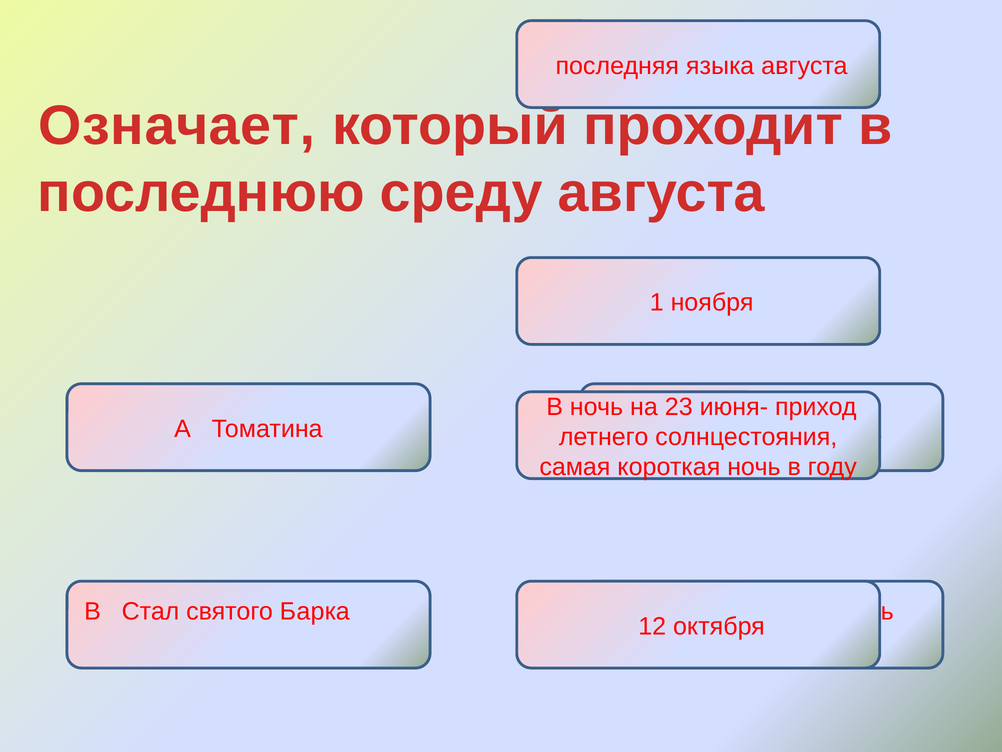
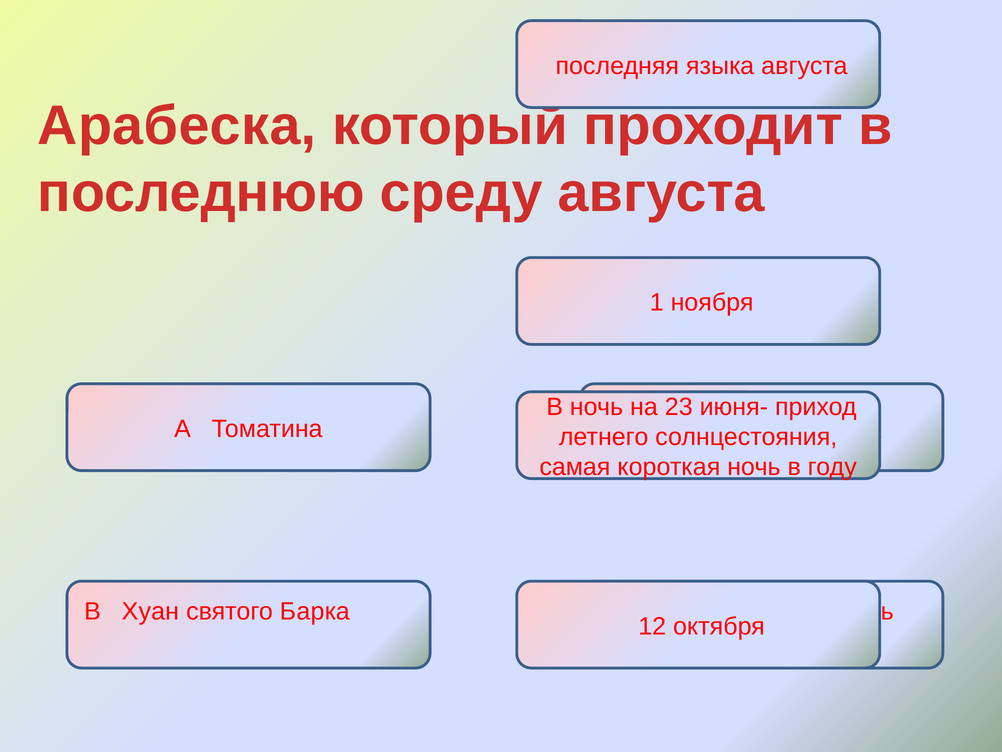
Означает: Означает -> Арабеска (177, 126)
Стал: Стал -> Хуан (150, 611)
